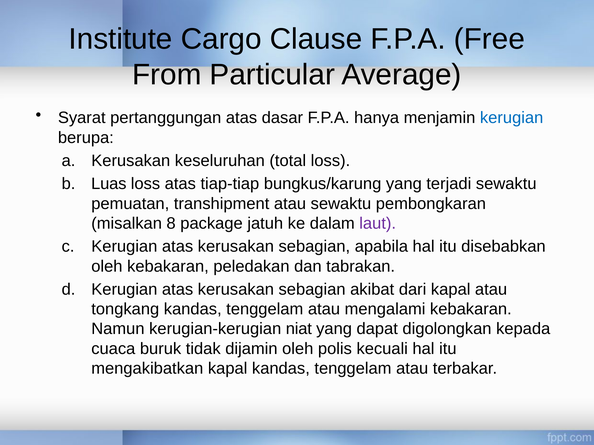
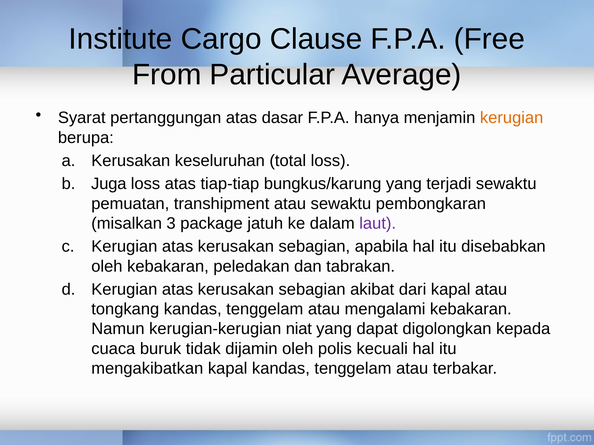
kerugian colour: blue -> orange (512, 118)
Luas: Luas -> Juga (109, 184)
8: 8 -> 3 (171, 224)
